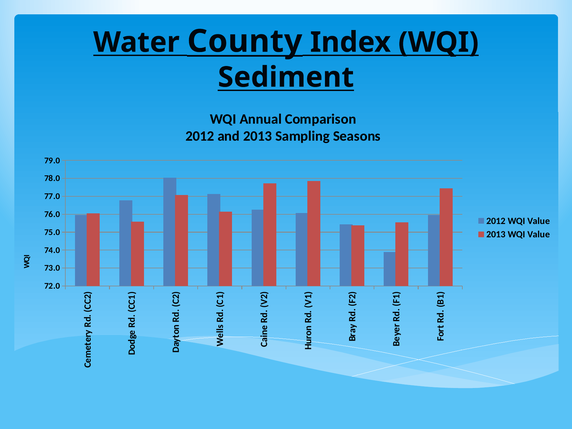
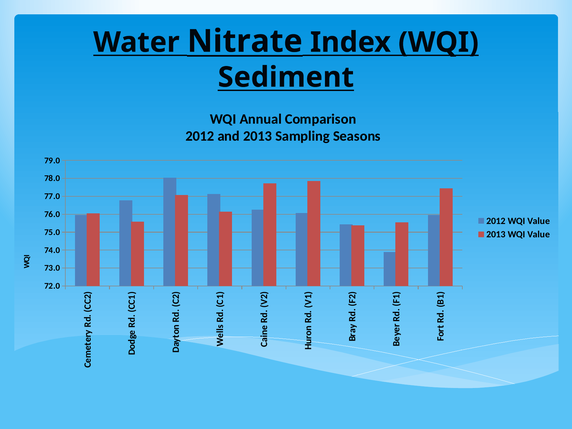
County: County -> Nitrate (245, 41)
